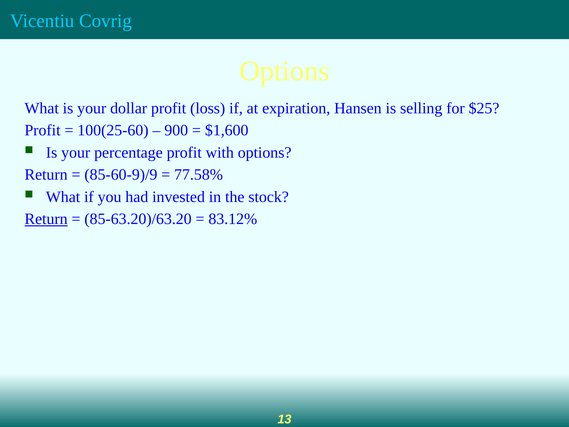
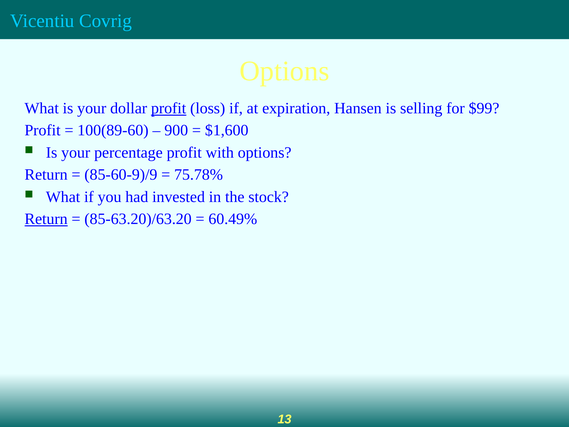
profit underline: none -> present (169, 108)
$25: $25 -> $99 (484, 108)
100(25-60: 100(25-60 -> 100(89-60 (113, 130)
77.58%: 77.58% -> 75.78% (199, 175)
83.12%: 83.12% -> 60.49% (233, 219)
